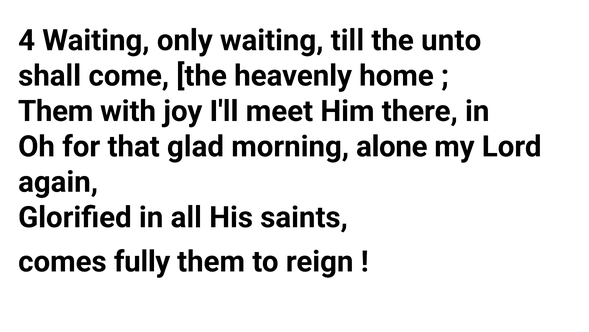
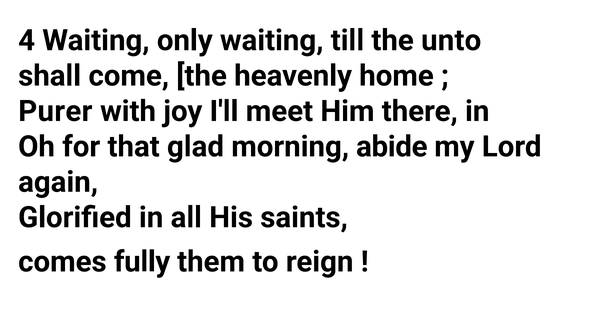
Them: Them -> Purer (55, 111)
alone: alone -> abide (392, 146)
